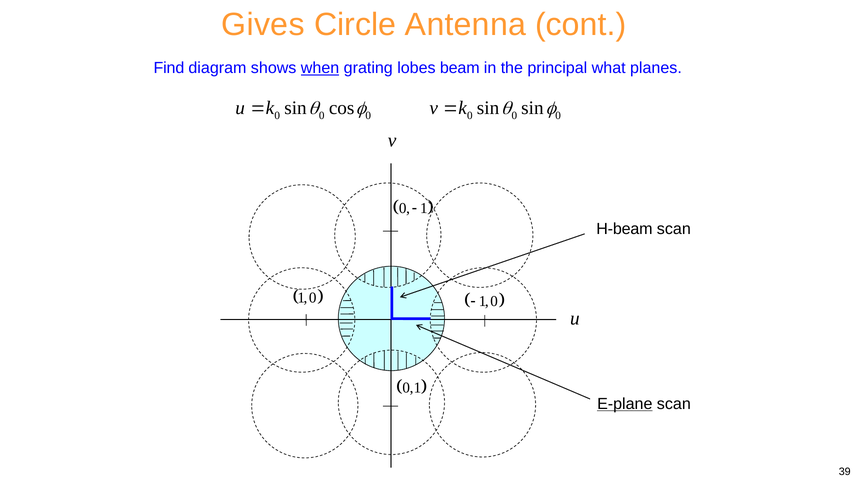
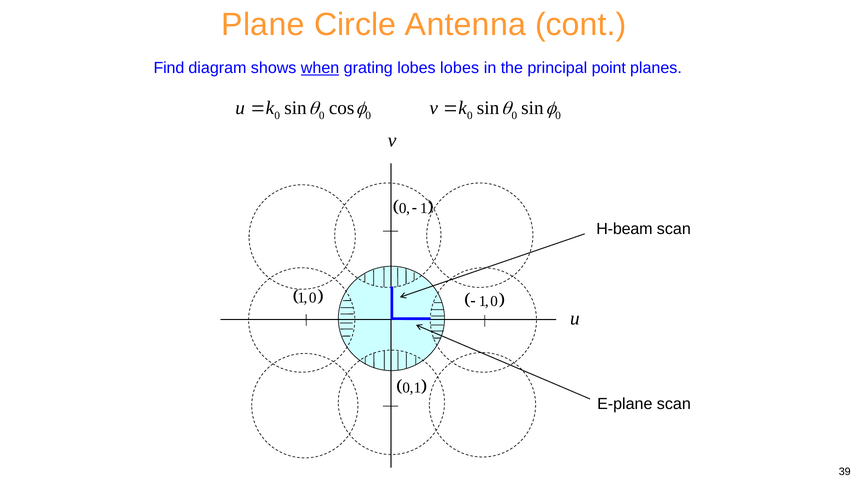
Gives: Gives -> Plane (263, 25)
lobes beam: beam -> lobes (460, 68)
what: what -> point (609, 68)
E-plane underline: present -> none (625, 404)
